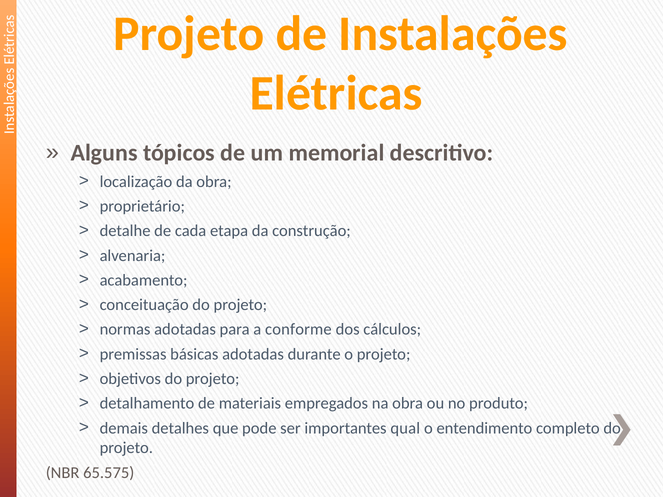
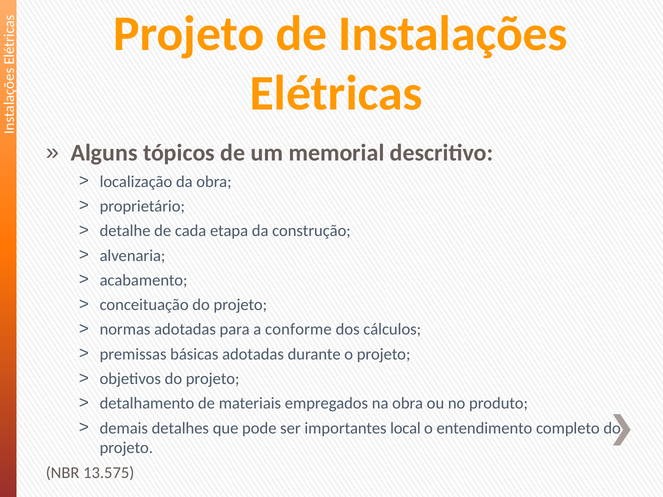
qual: qual -> local (405, 428)
65.575: 65.575 -> 13.575 (109, 473)
